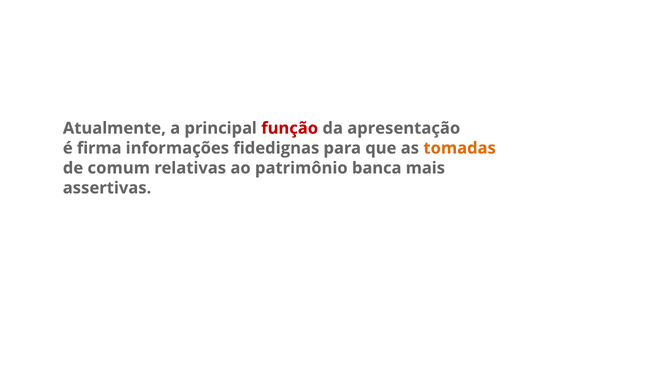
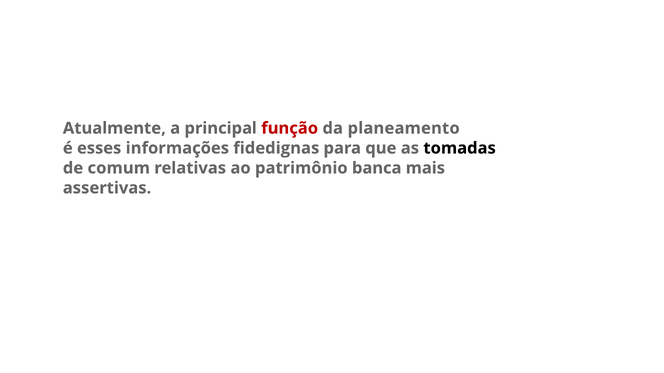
apresentação: apresentação -> planeamento (404, 128)
firma: firma -> esses (99, 148)
tomadas colour: orange -> black (460, 148)
